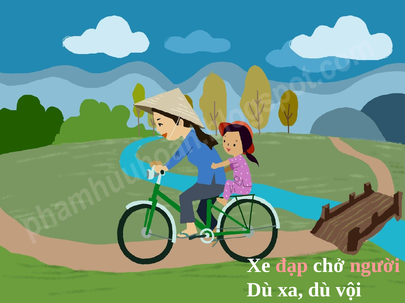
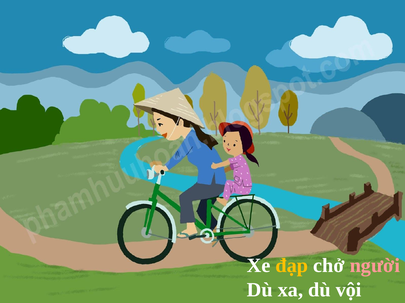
đạp colour: pink -> yellow (292, 266)
